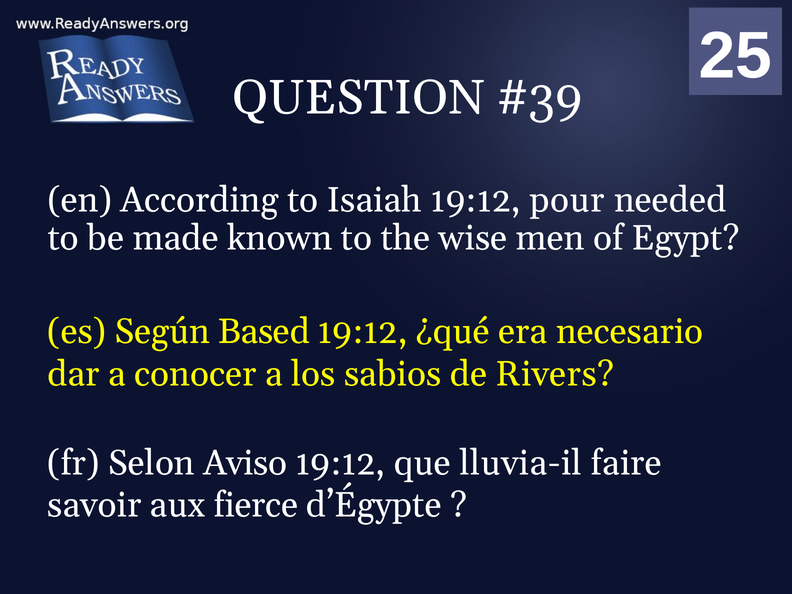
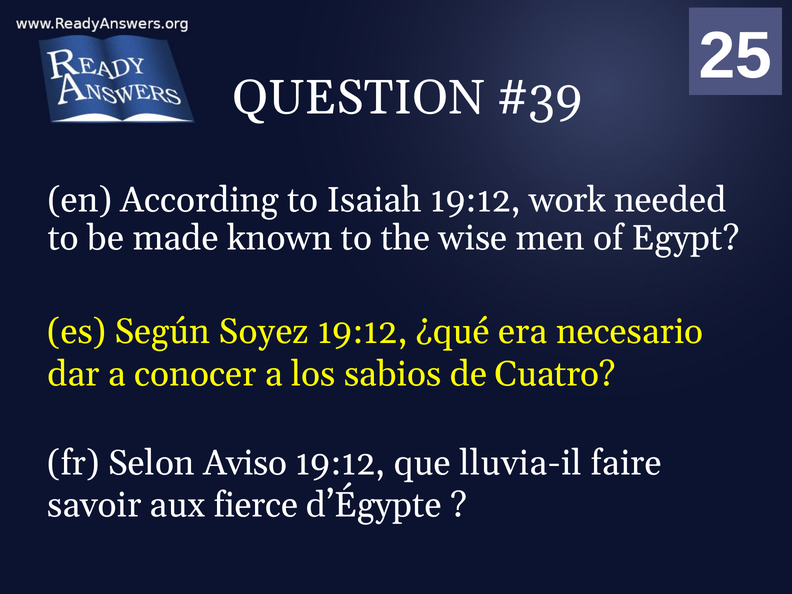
pour: pour -> work (568, 200)
Based: Based -> Soyez (264, 332)
Rivers: Rivers -> Cuatro (555, 374)
